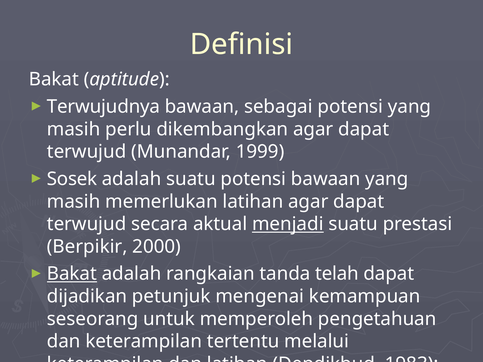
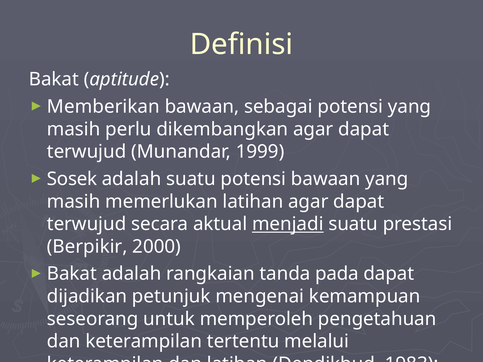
Terwujudnya: Terwujudnya -> Memberikan (103, 107)
Bakat underline: present -> none (72, 274)
telah: telah -> pada (337, 274)
